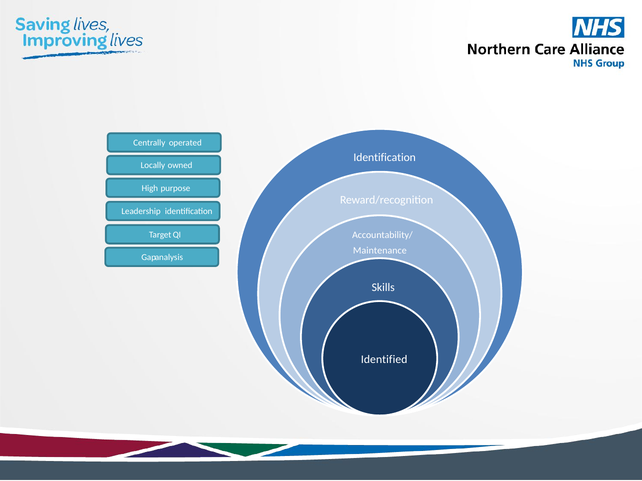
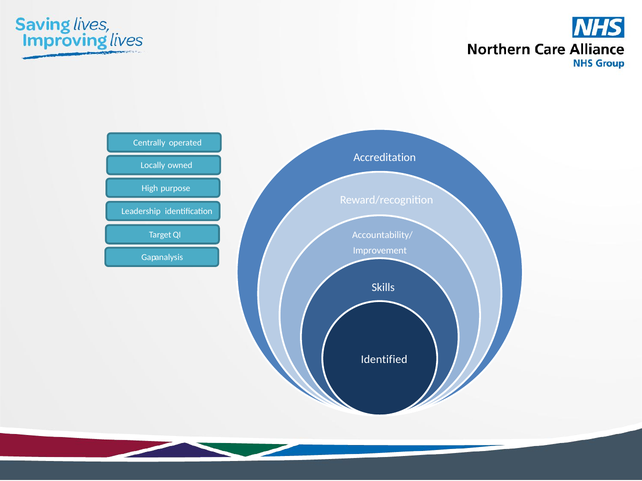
Identification: Identification -> Accreditation (385, 157)
Maintenance: Maintenance -> Improvement (380, 251)
